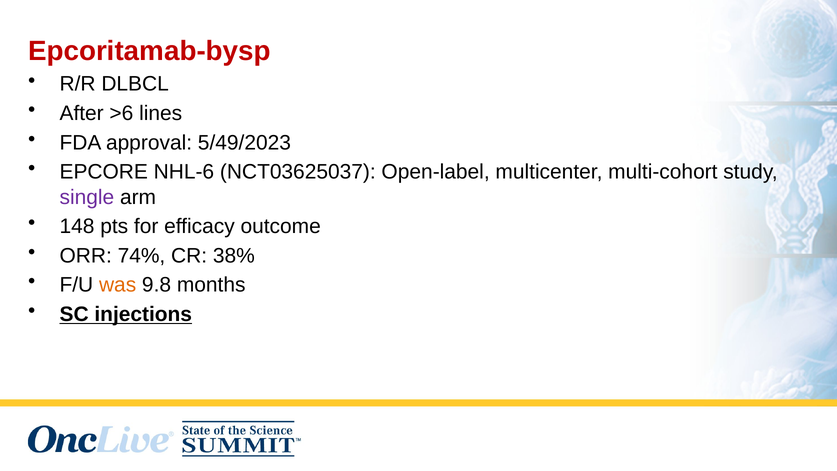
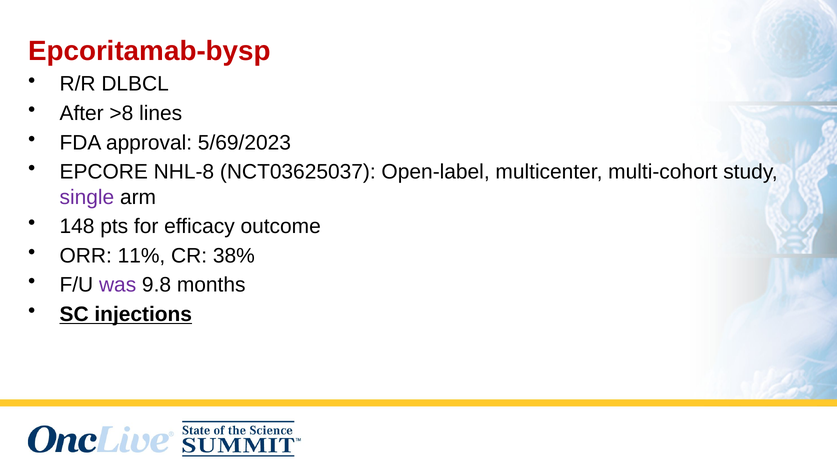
>6: >6 -> >8 (121, 113)
5/49/2023: 5/49/2023 -> 5/69/2023 (244, 143)
NHL-6: NHL-6 -> NHL-8 (184, 172)
74%: 74% -> 11% (141, 256)
was colour: orange -> purple (118, 285)
